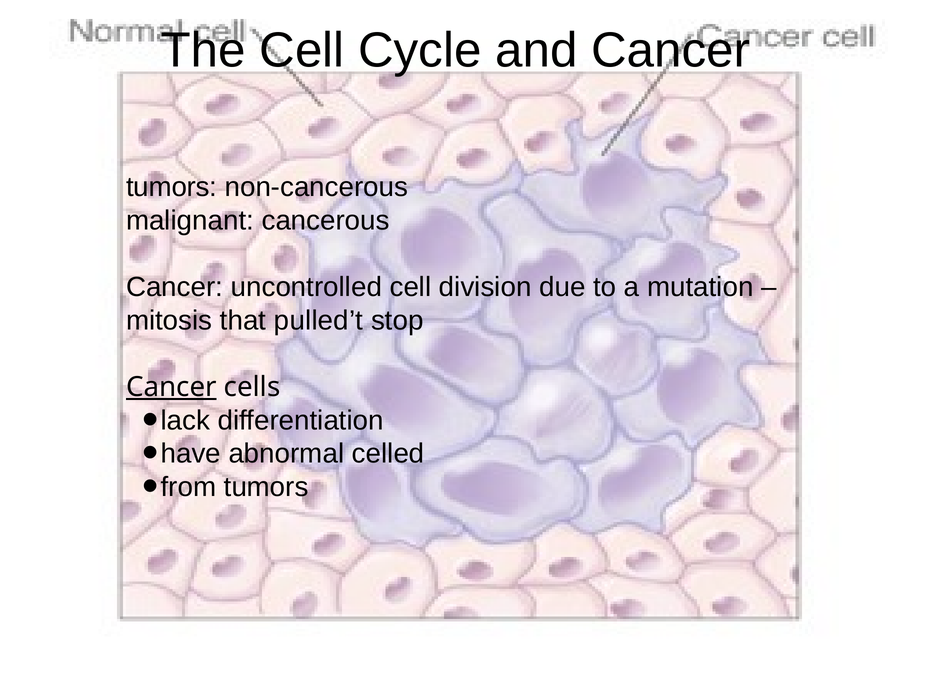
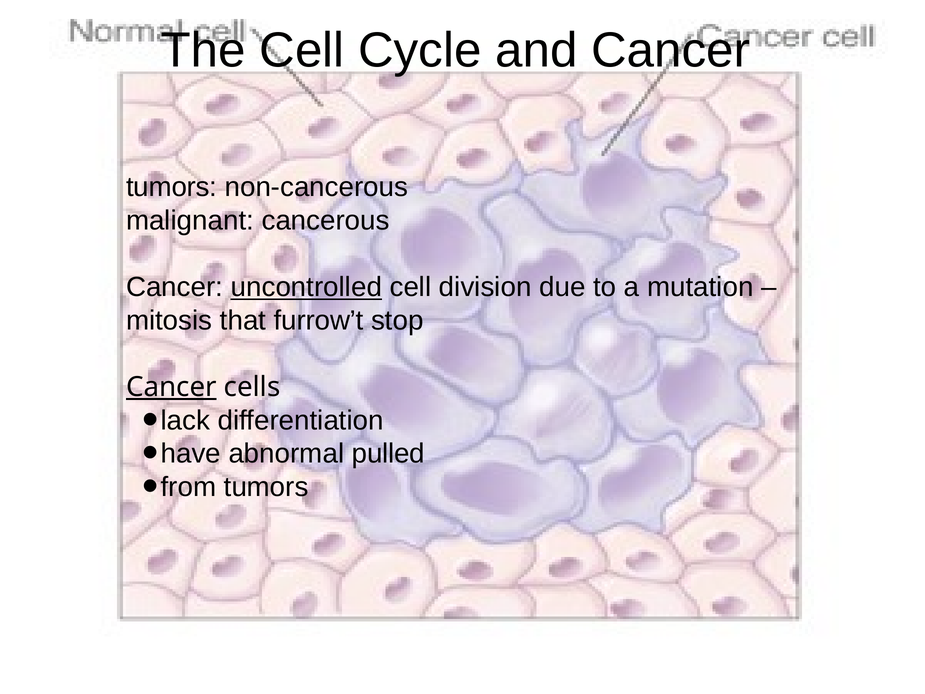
uncontrolled underline: none -> present (306, 287)
pulled’t: pulled’t -> furrow’t (319, 320)
celled: celled -> pulled (388, 454)
